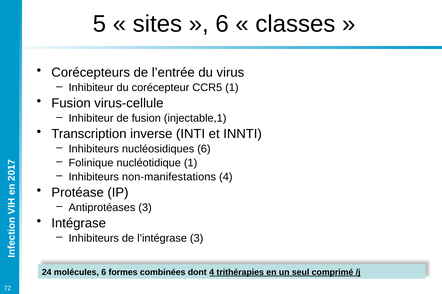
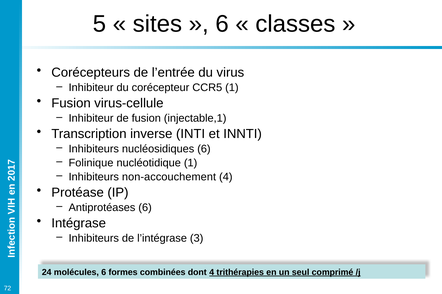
non-manifestations: non-manifestations -> non-accouchement (169, 177)
Antiprotéases 3: 3 -> 6 (145, 208)
